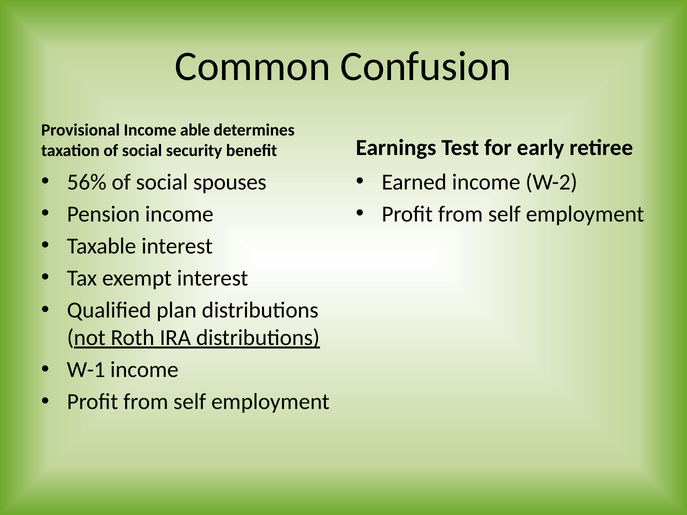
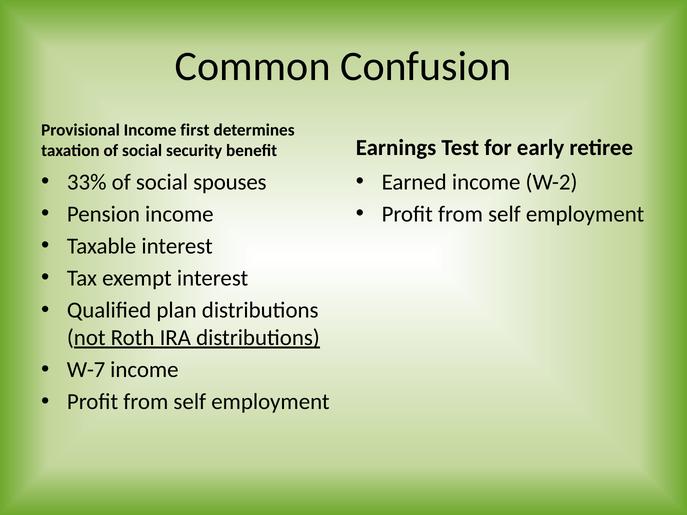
able: able -> first (195, 130)
56%: 56% -> 33% (87, 182)
W-1: W-1 -> W-7 (86, 370)
